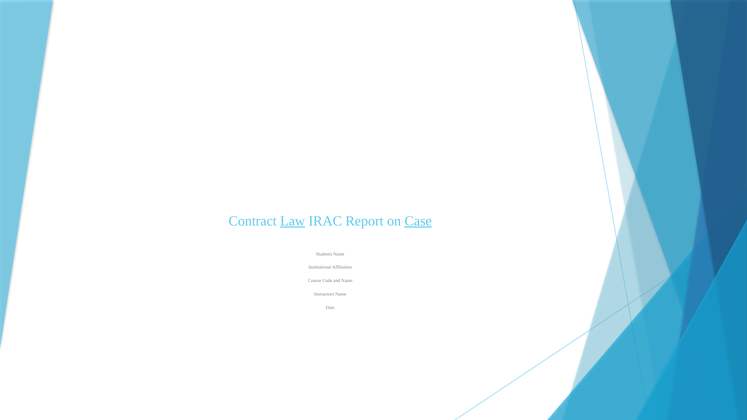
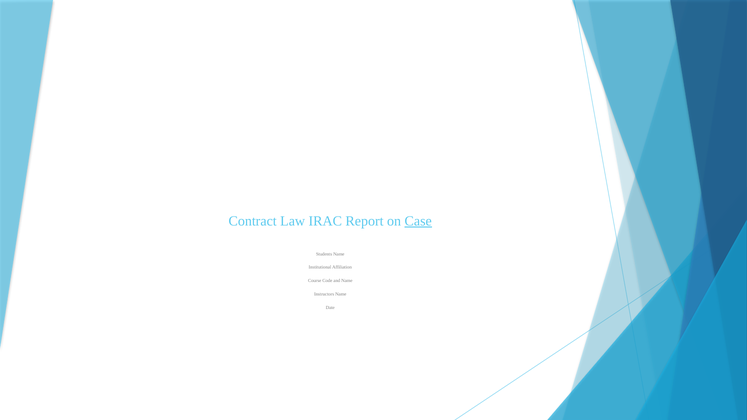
Law underline: present -> none (293, 221)
